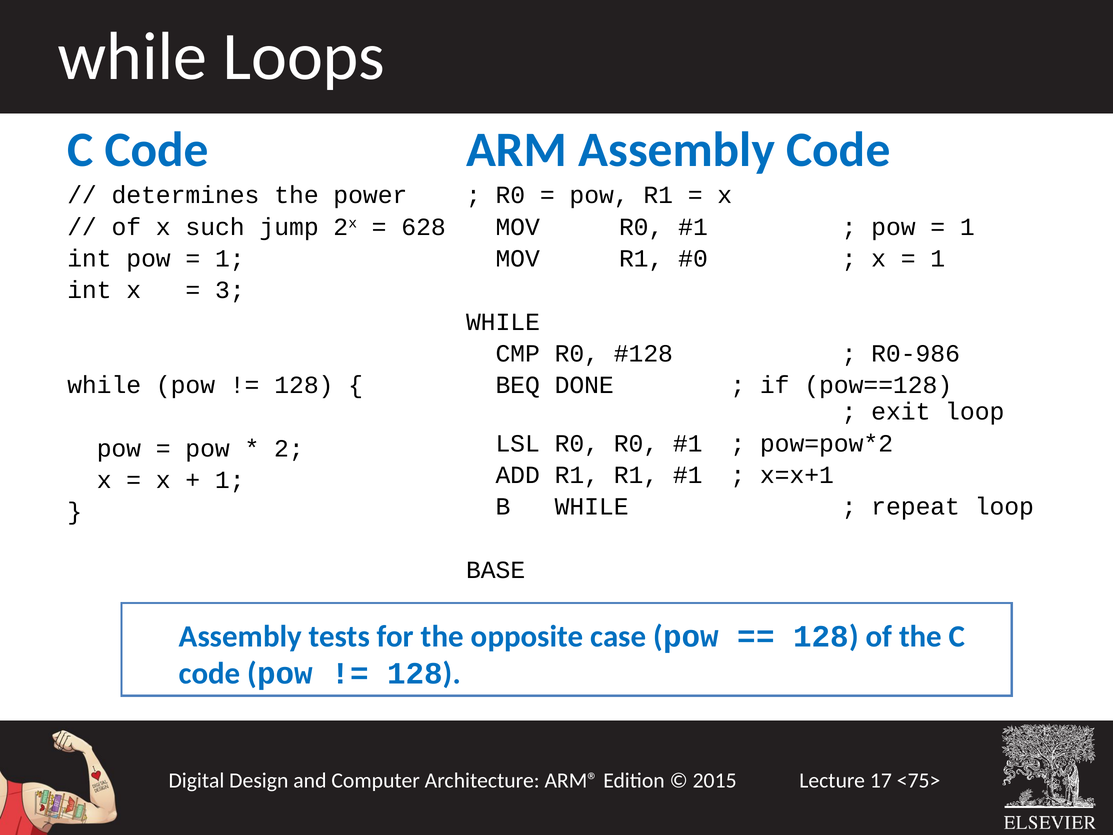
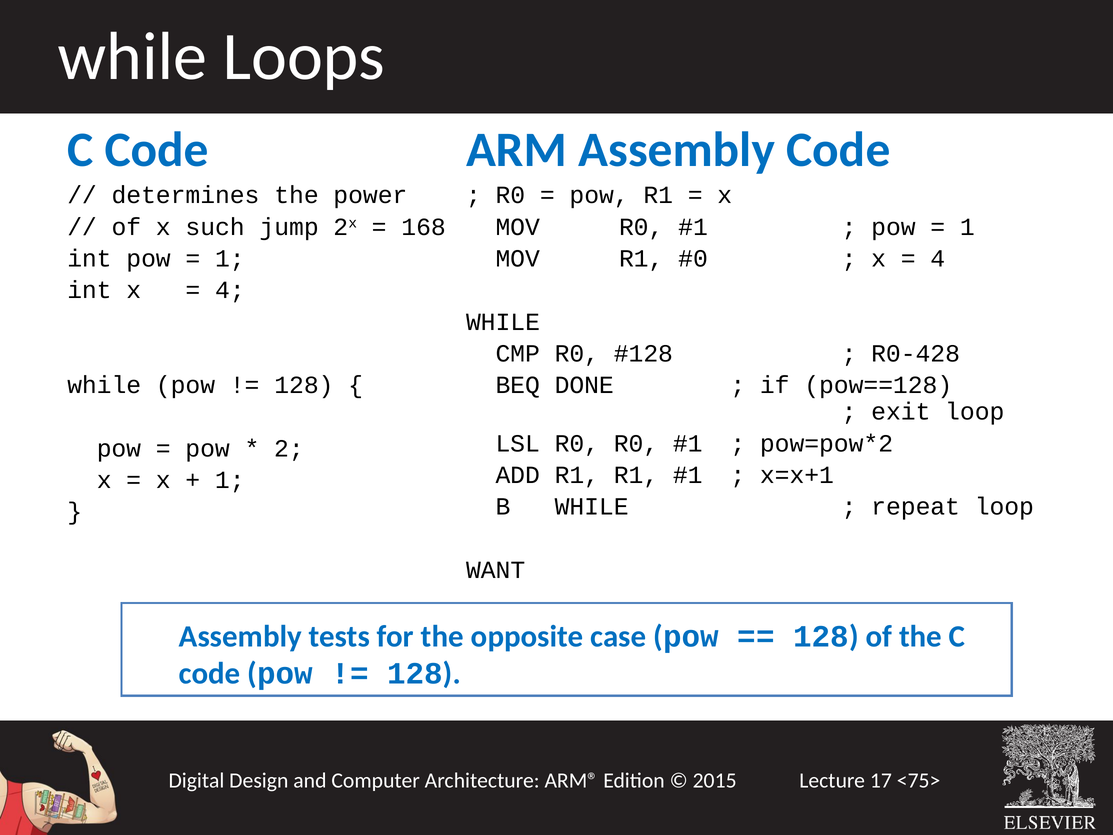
628: 628 -> 168 (424, 227)
1: 1 -> 4 (938, 258)
3: 3 -> 4 (230, 290)
R0-986: R0-986 -> R0-428 (916, 353)
BASE: BASE -> WANT (496, 570)
